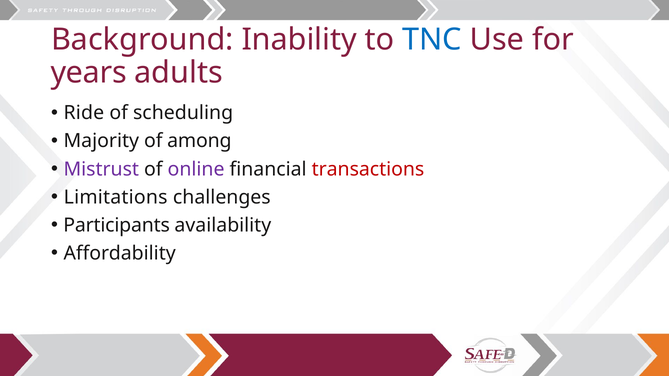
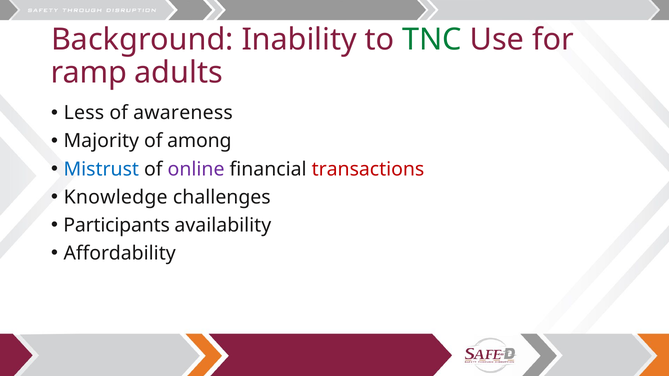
TNC colour: blue -> green (432, 40)
years: years -> ramp (89, 73)
Ride: Ride -> Less (84, 113)
scheduling: scheduling -> awareness (183, 113)
Mistrust colour: purple -> blue (101, 169)
Limitations: Limitations -> Knowledge (116, 197)
